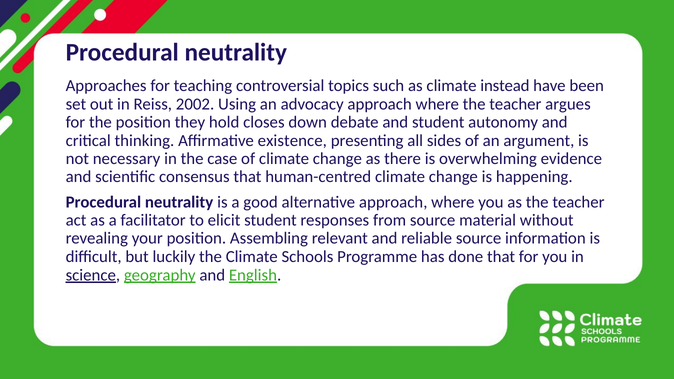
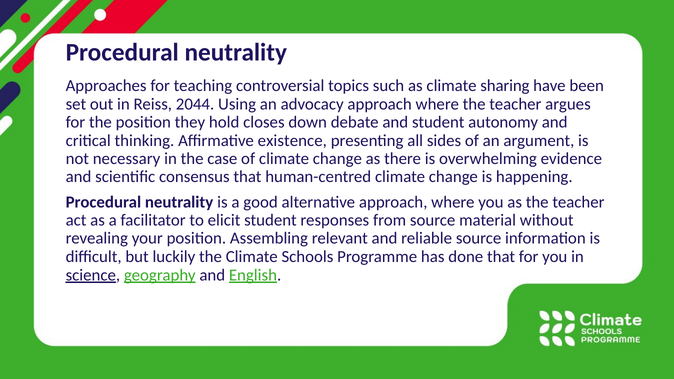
instead: instead -> sharing (505, 86)
2002: 2002 -> 2044 (195, 104)
